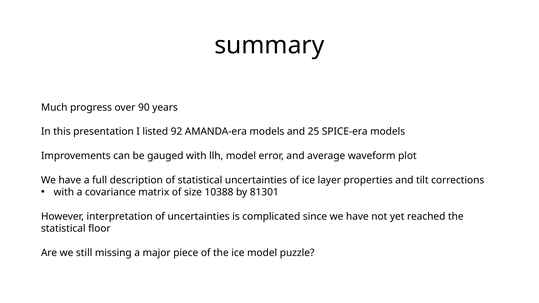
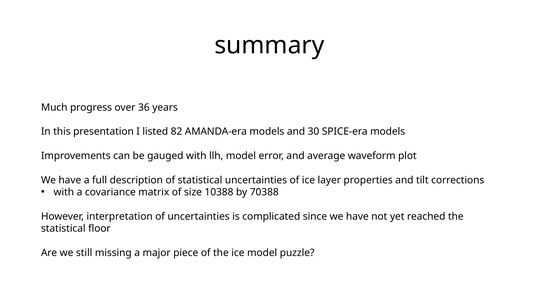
90: 90 -> 36 (144, 107)
92: 92 -> 82 (176, 132)
25: 25 -> 30 (313, 132)
81301: 81301 -> 70388 (264, 192)
